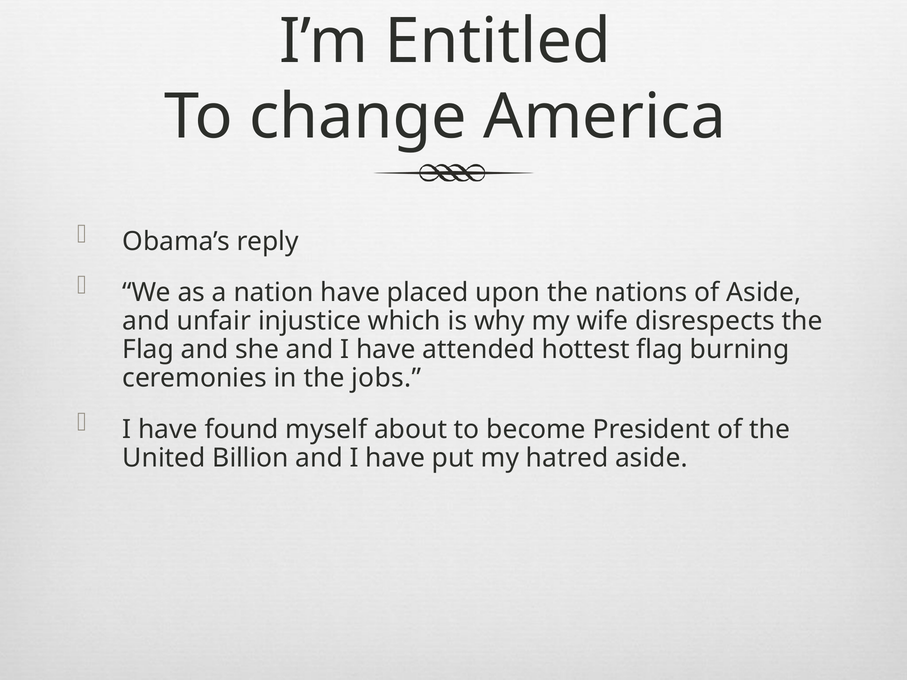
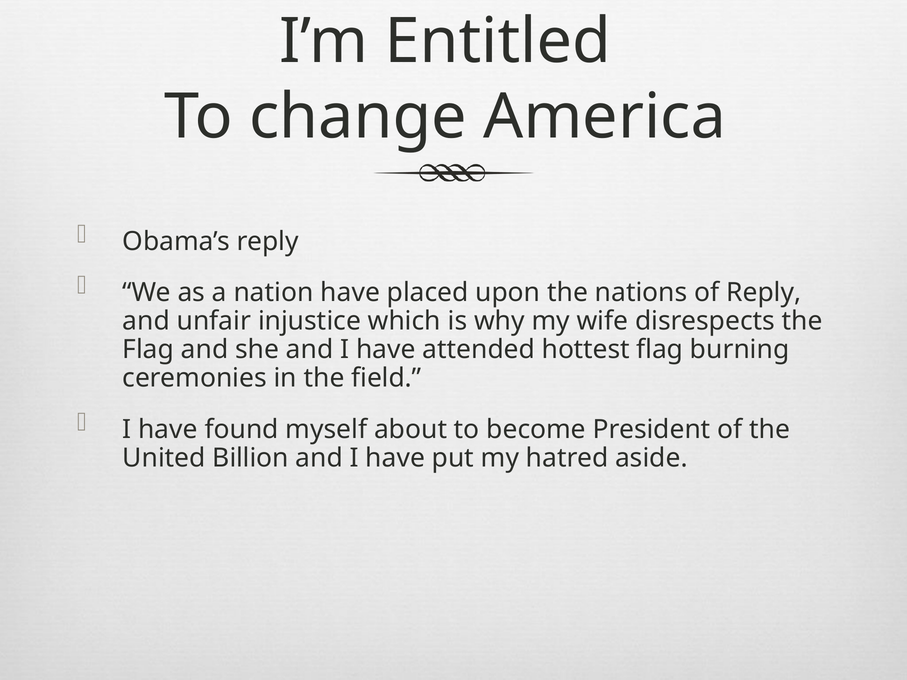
of Aside: Aside -> Reply (764, 293)
jobs: jobs -> field (386, 378)
